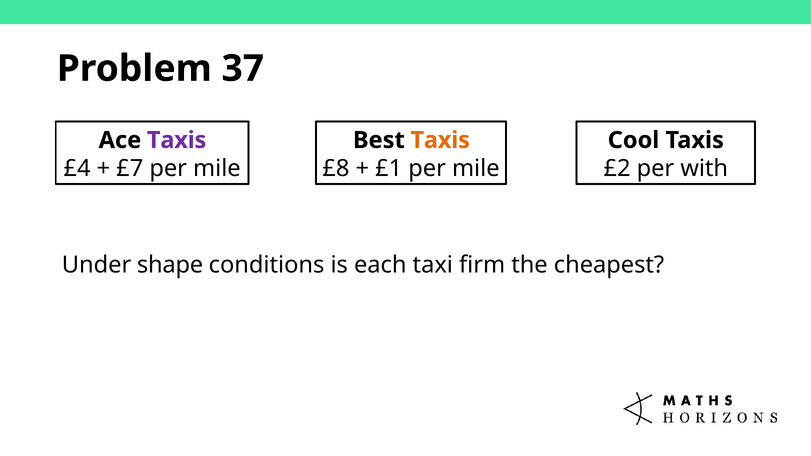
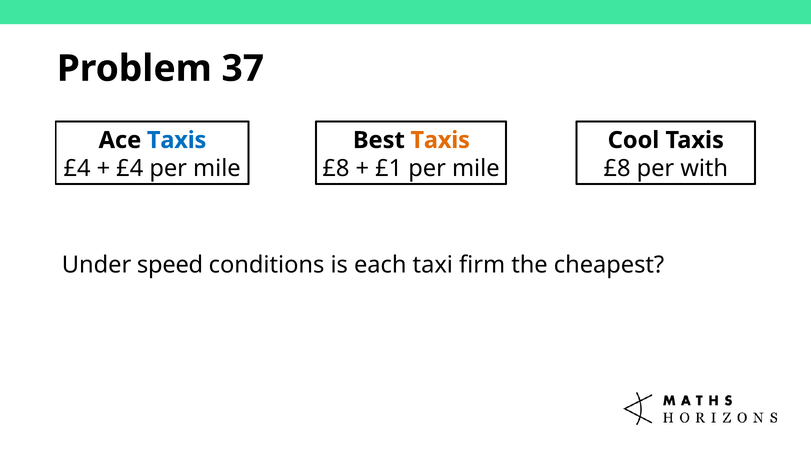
Taxis colour: purple -> blue (177, 140)
£7: £7 -> £4 (130, 169)
£2: £2 -> £8 (617, 169)
shape: shape -> speed (170, 265)
